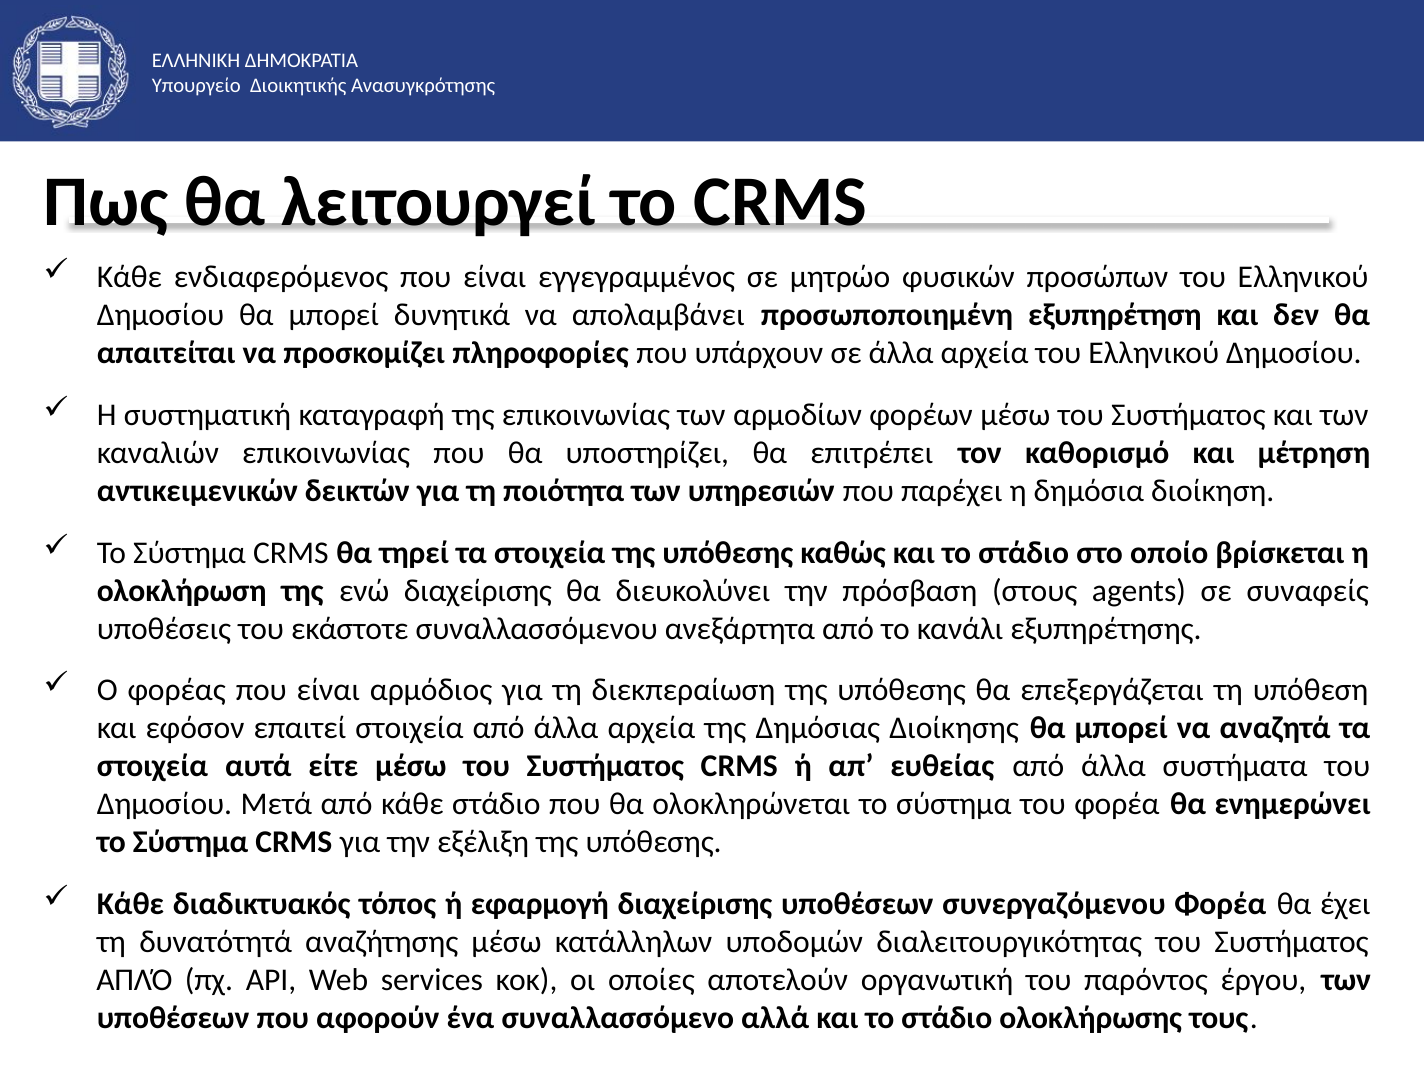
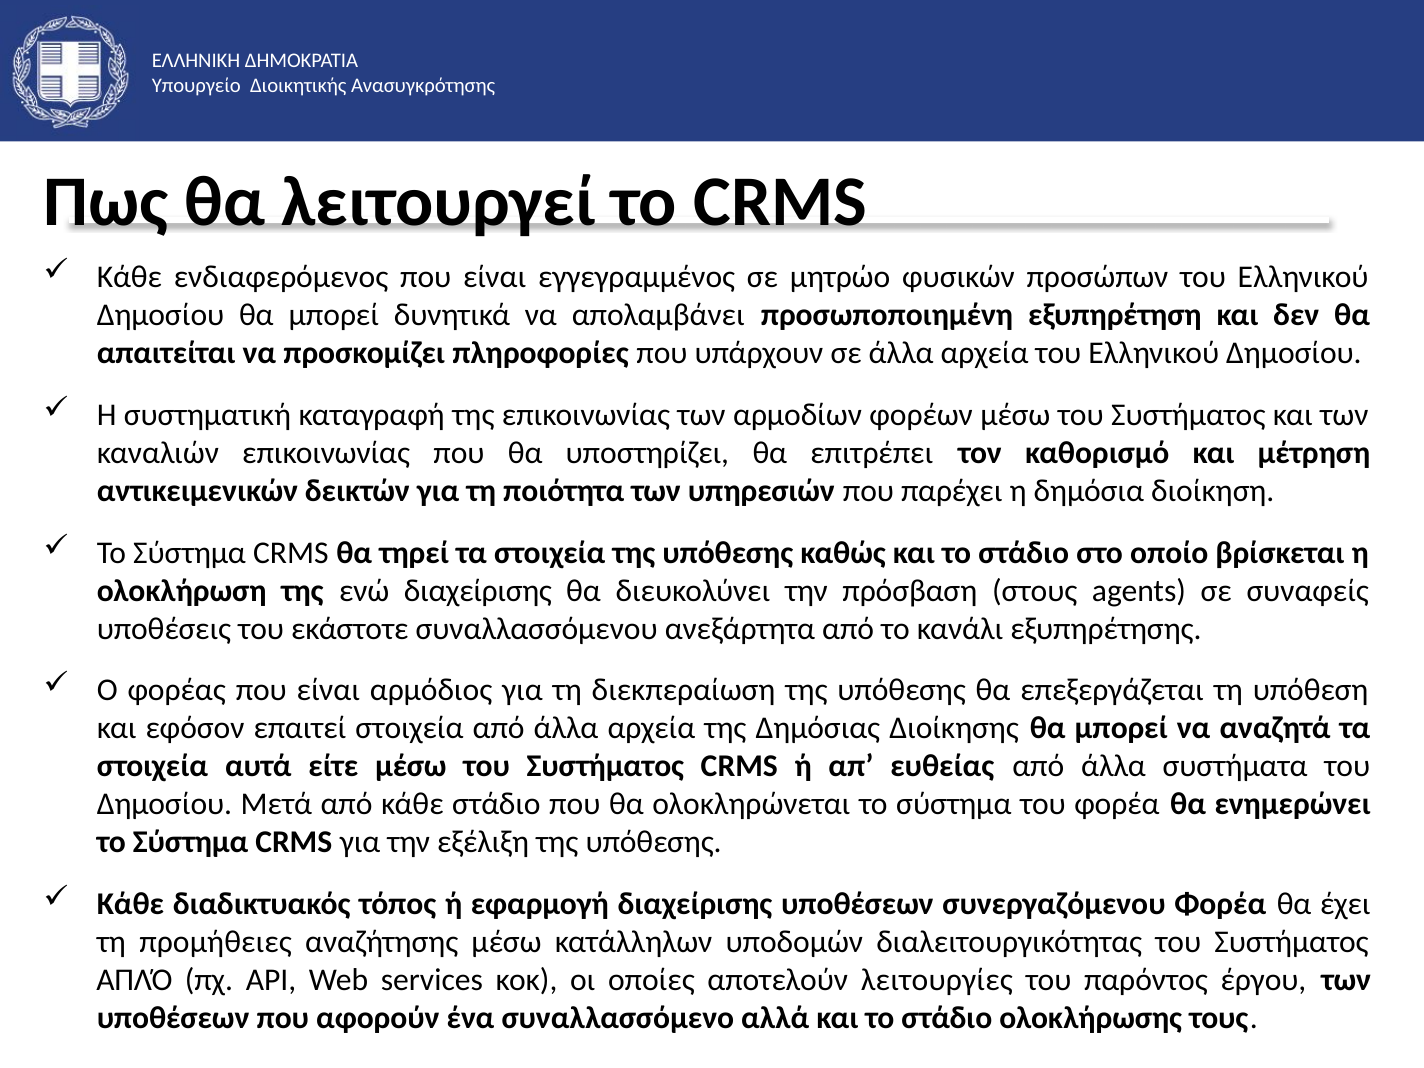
δυνατότητά: δυνατότητά -> προμήθειες (216, 942)
οργανωτική: οργανωτική -> λειτουργίες (937, 980)
